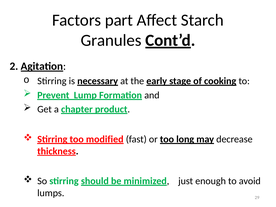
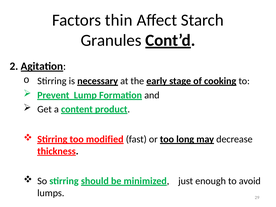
part: part -> thin (119, 20)
chapter: chapter -> content (77, 109)
